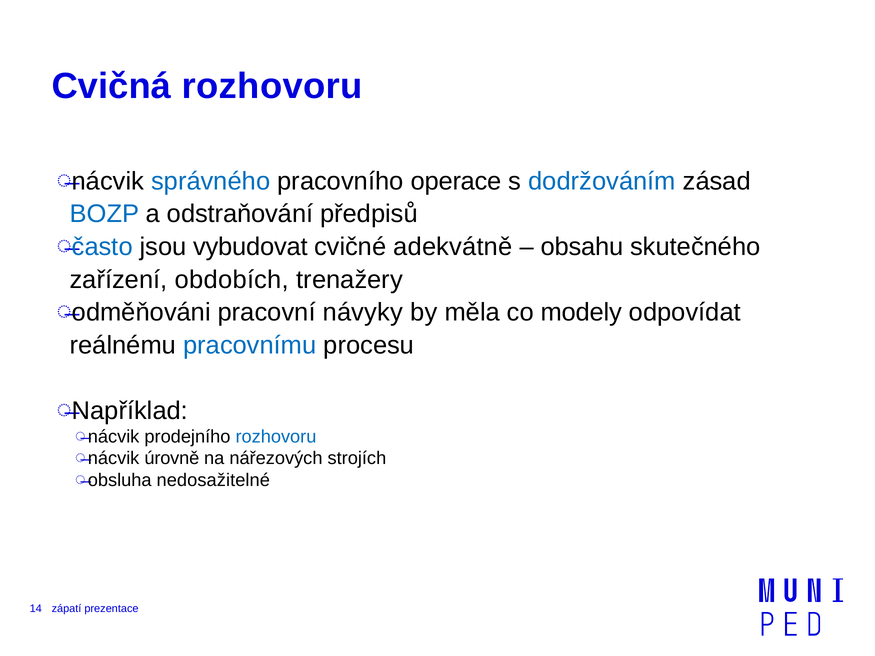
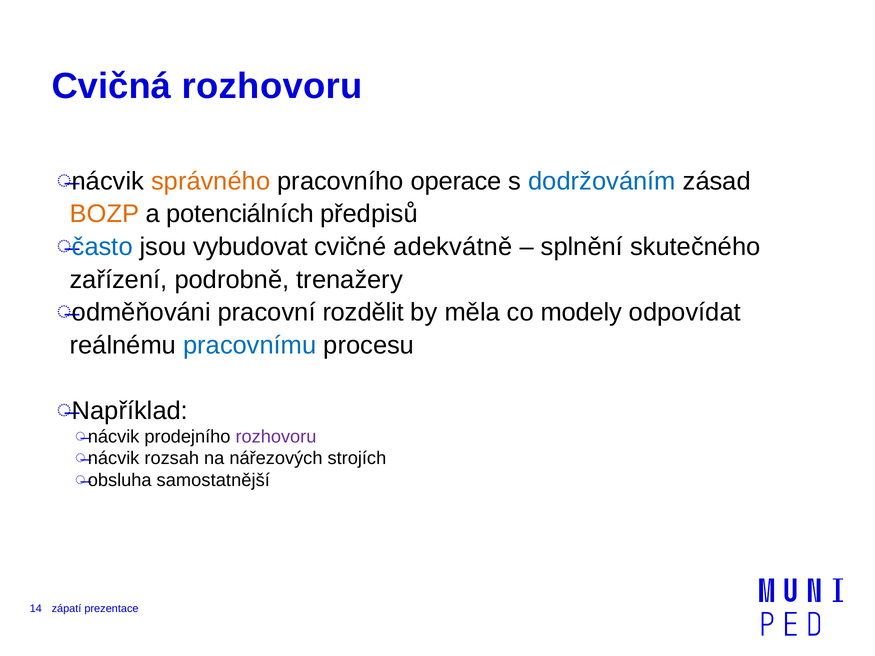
správného colour: blue -> orange (211, 181)
BOZP colour: blue -> orange (104, 214)
odstraňování: odstraňování -> potenciálních (240, 214)
obsahu: obsahu -> splnění (582, 247)
obdobích: obdobích -> podrobně (232, 280)
návyky: návyky -> rozdělit (363, 313)
rozhovoru colour: blue -> purple (276, 437)
úrovně: úrovně -> rozsah (172, 459)
nedosažitelné: nedosažitelné -> samostatnější (213, 481)
